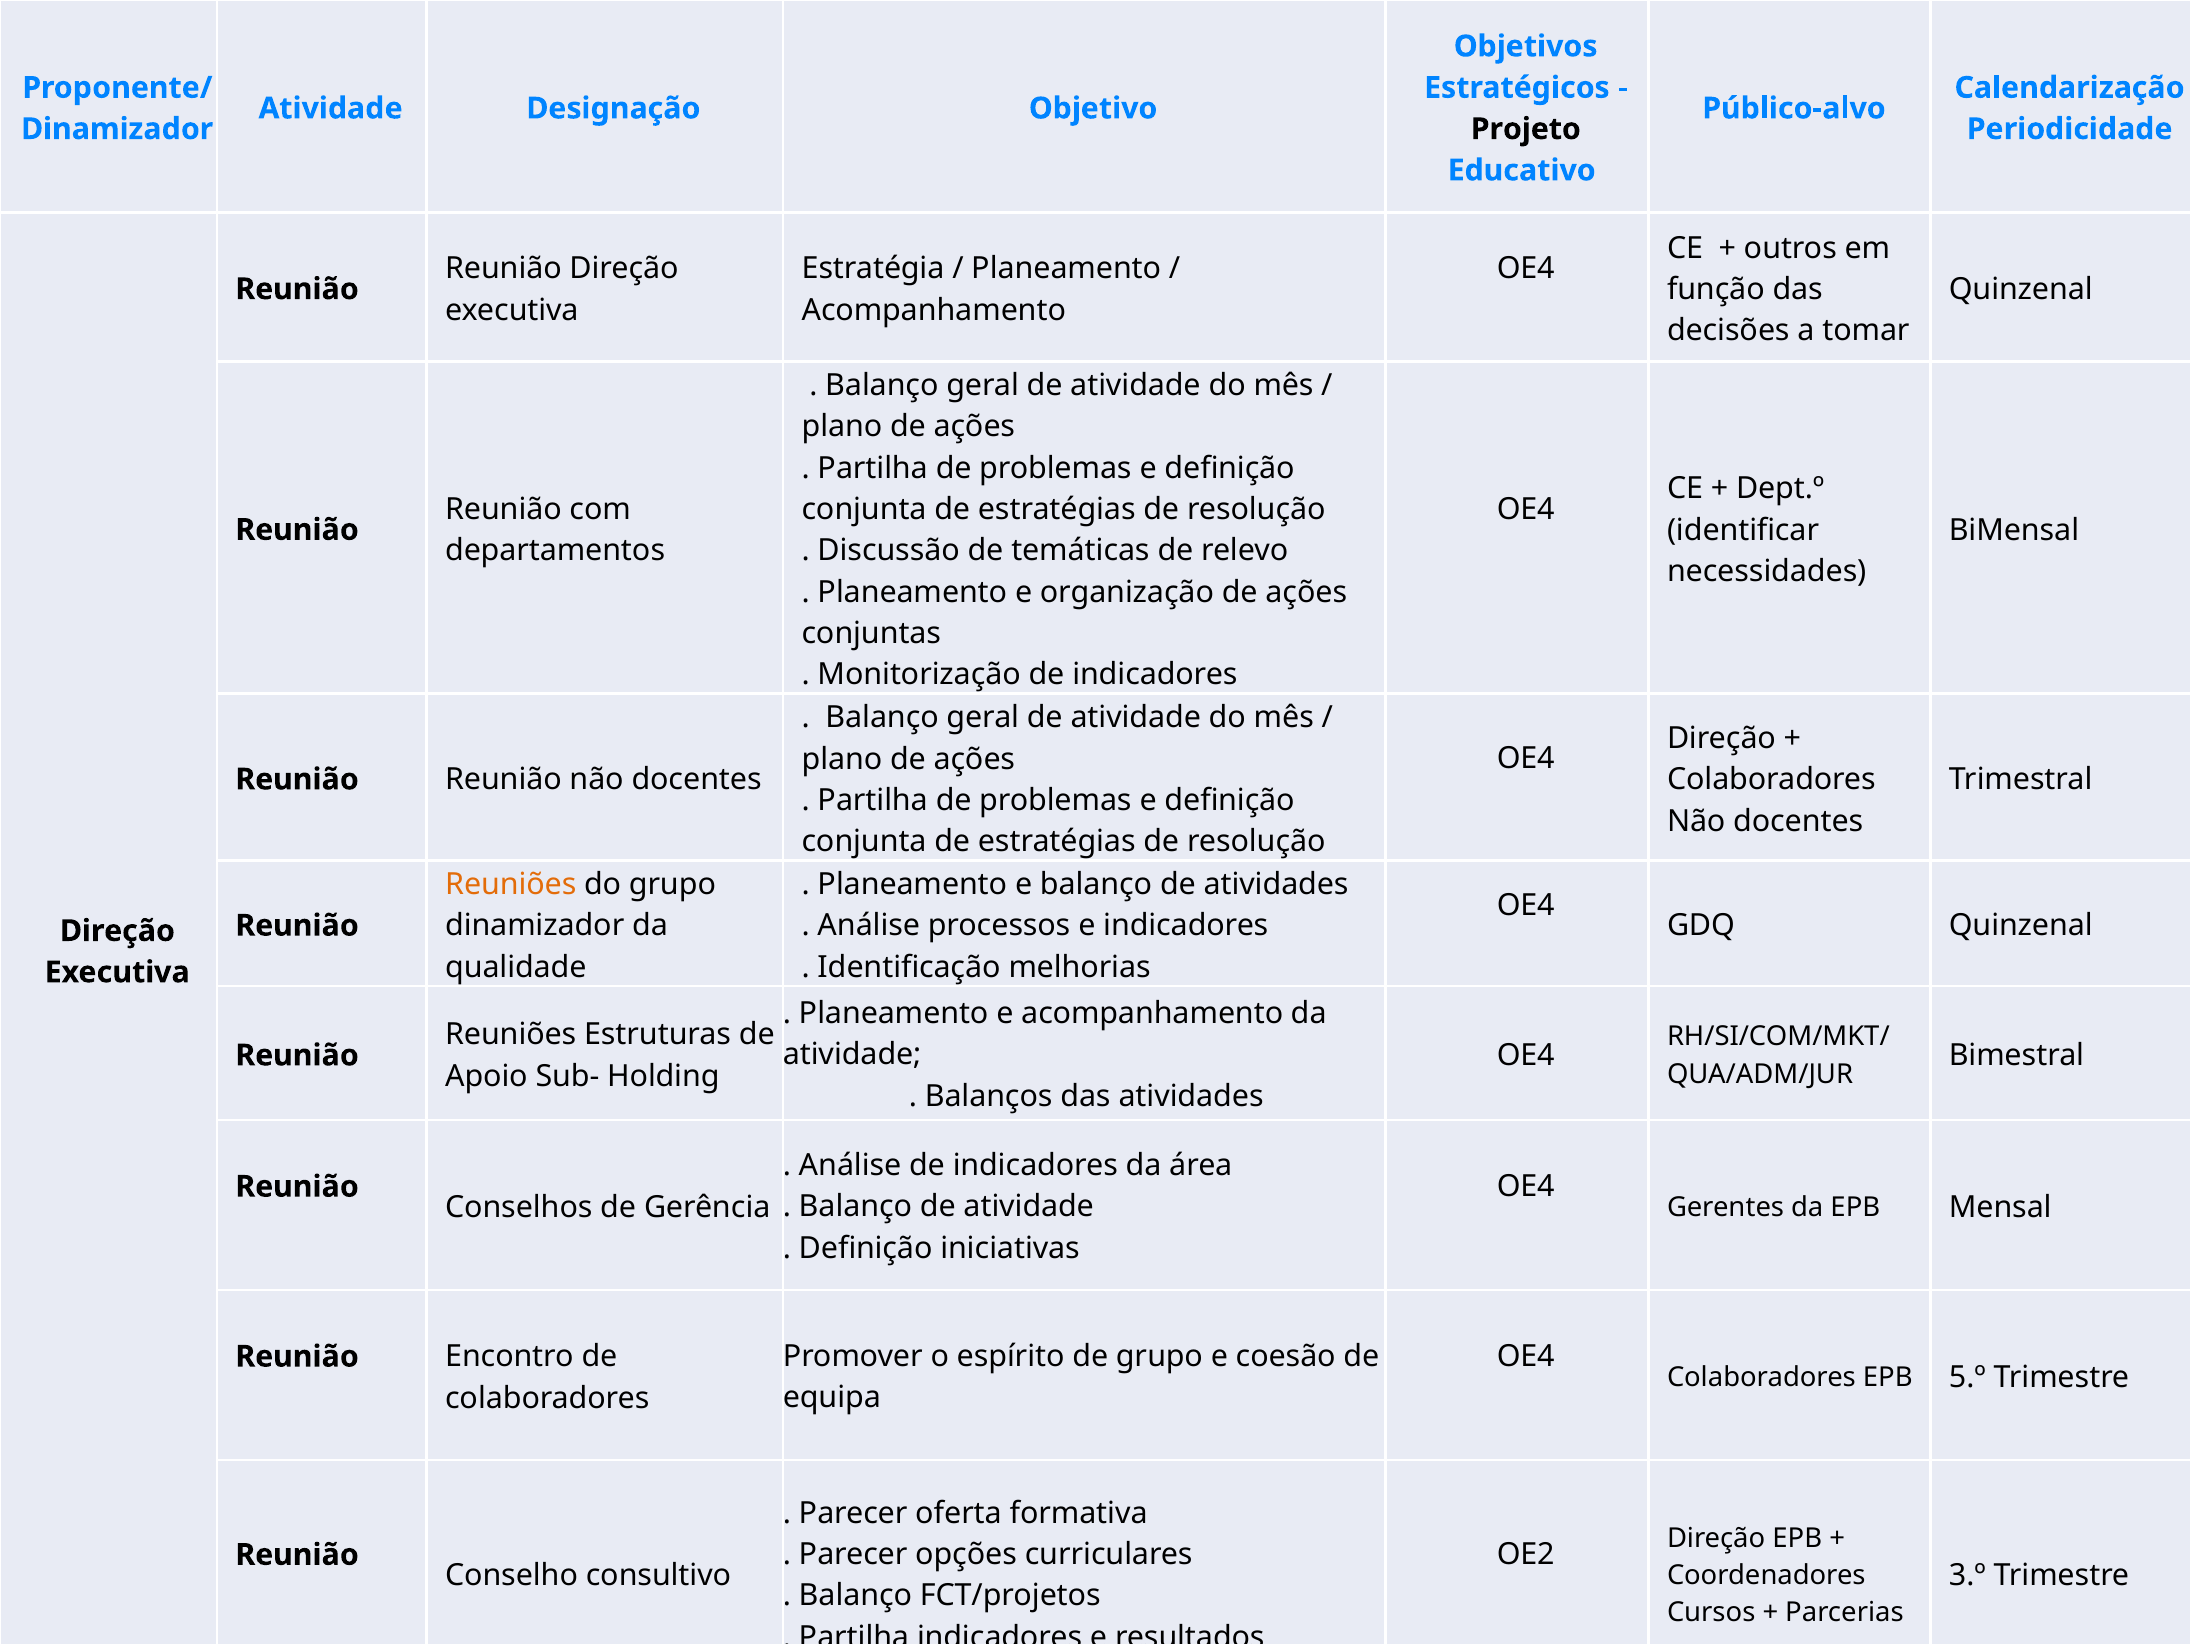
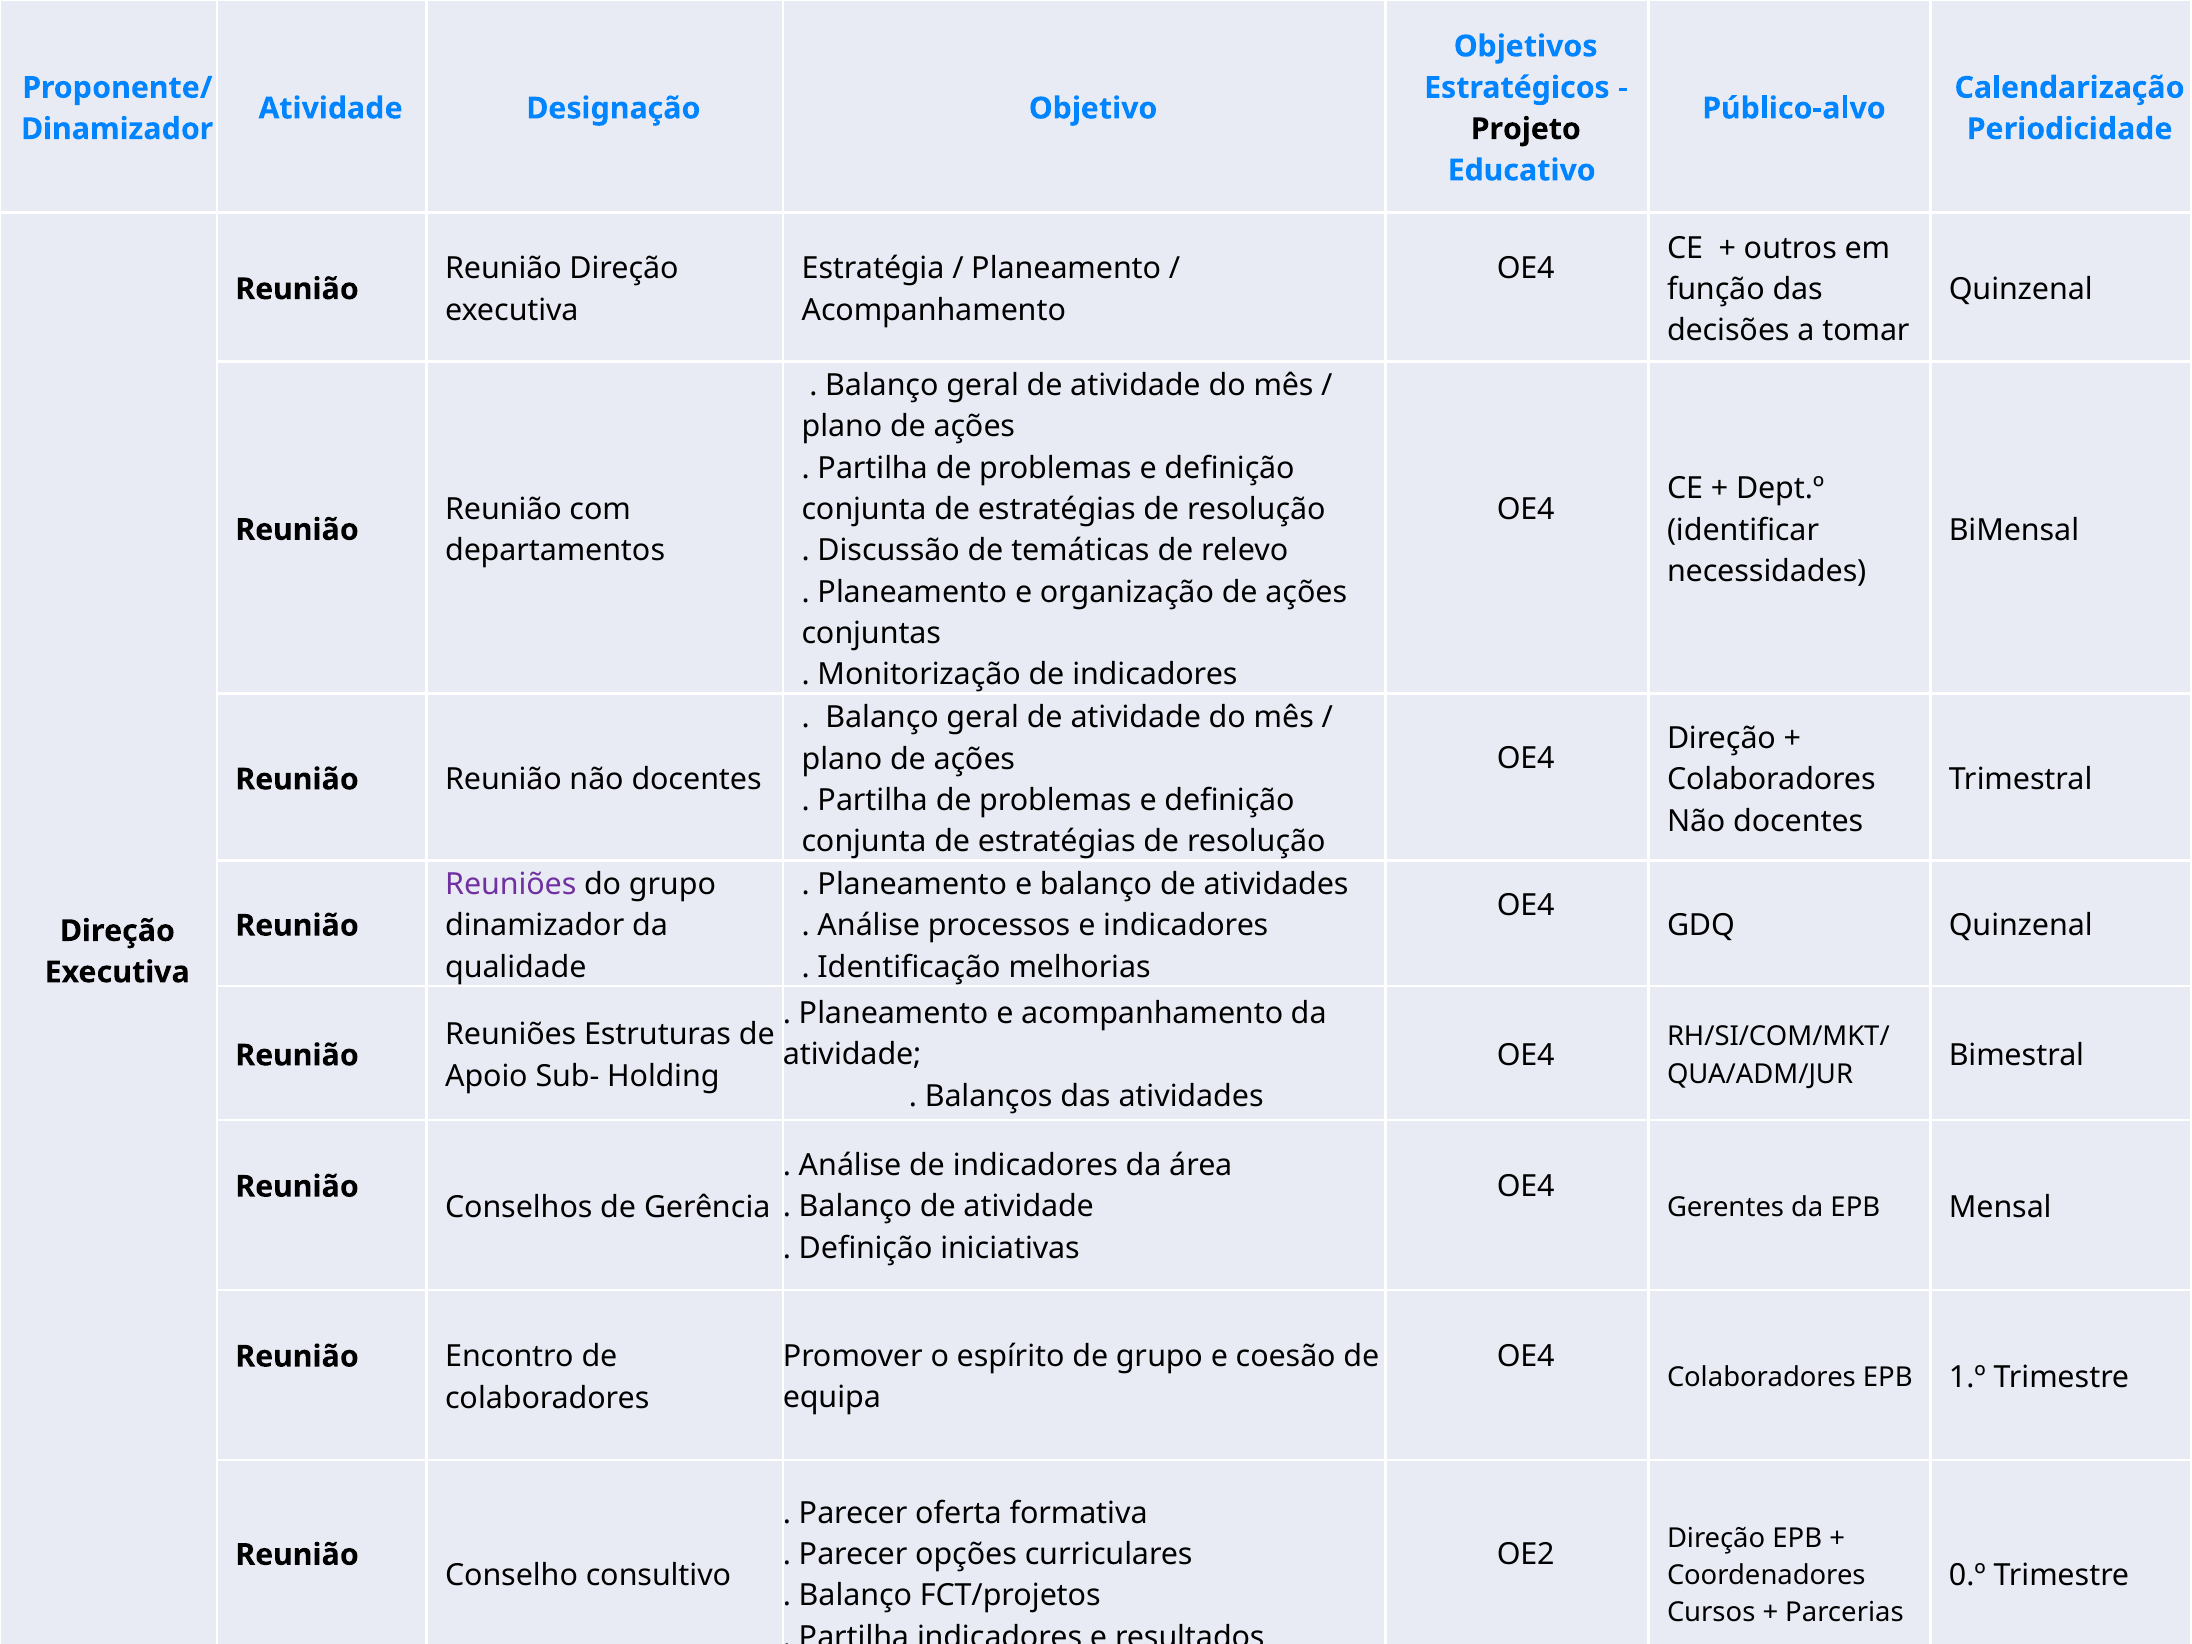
Reuniões colour: orange -> purple (511, 885)
5.º: 5.º -> 1.º (1967, 1377)
3.º: 3.º -> 0.º (1967, 1576)
